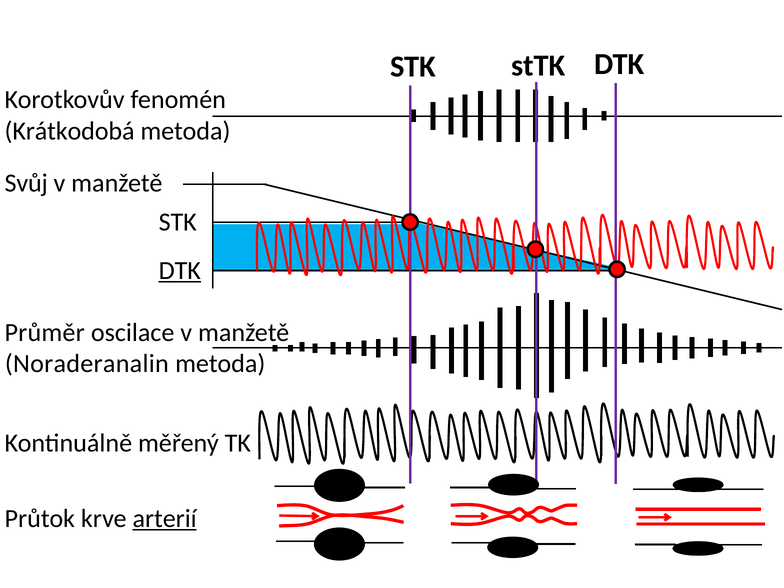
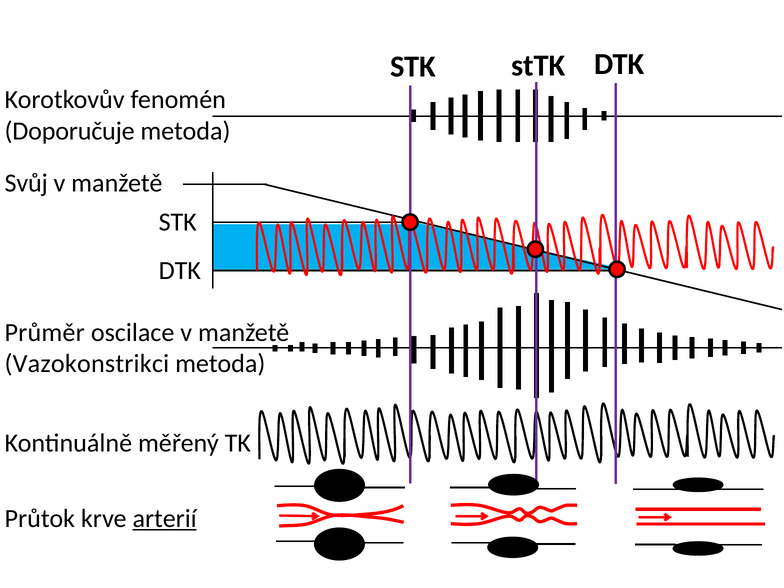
Krátkodobá: Krátkodobá -> Doporučuje (70, 131)
DTK underline: present -> none (180, 270)
Noraderanalin: Noraderanalin -> Vazokonstrikci (87, 364)
